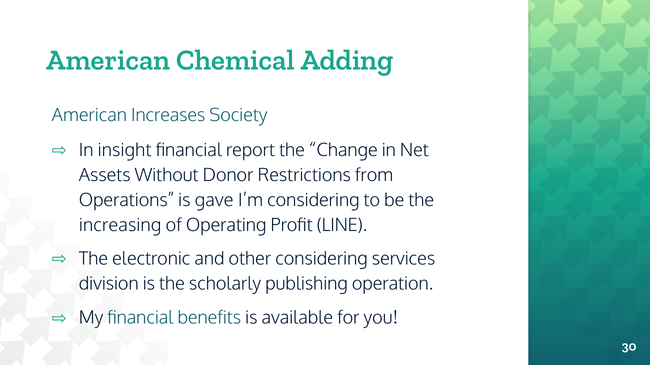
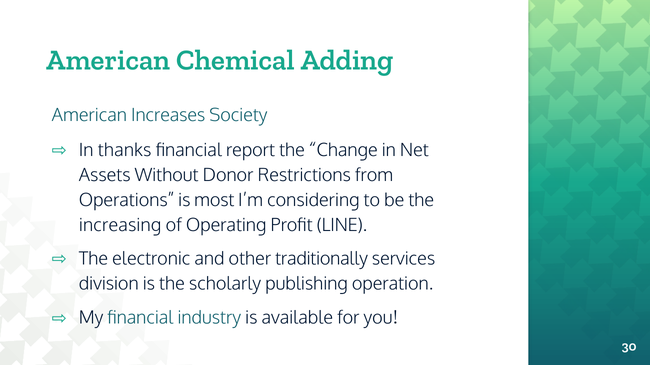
insight: insight -> thanks (125, 151)
gave: gave -> most (214, 201)
other considering: considering -> traditionally (322, 259)
benefits: benefits -> industry (209, 319)
